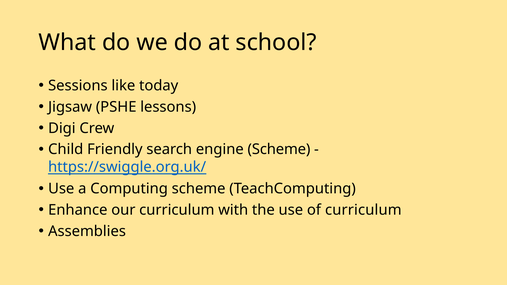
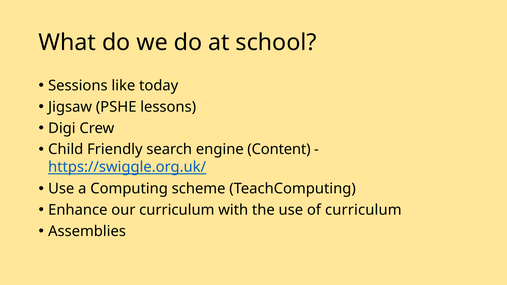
engine Scheme: Scheme -> Content (279, 149)
